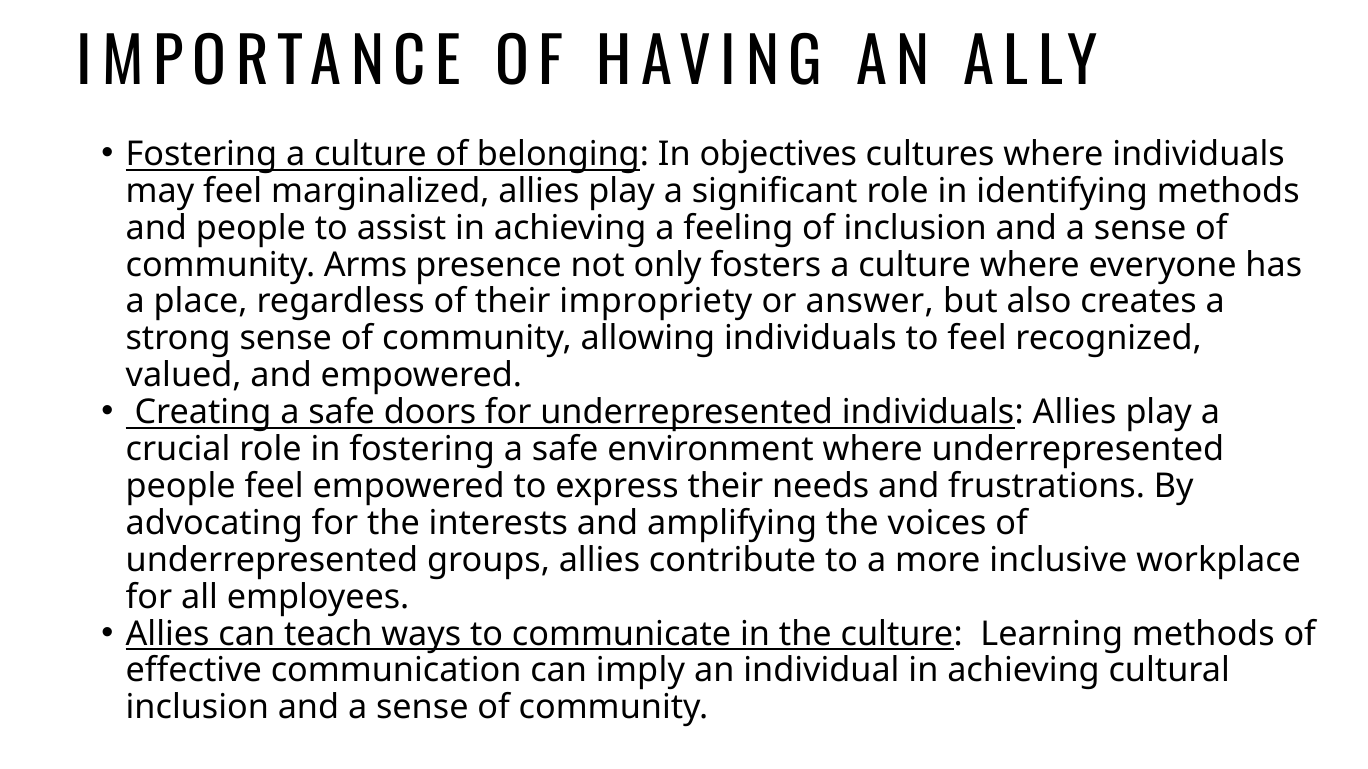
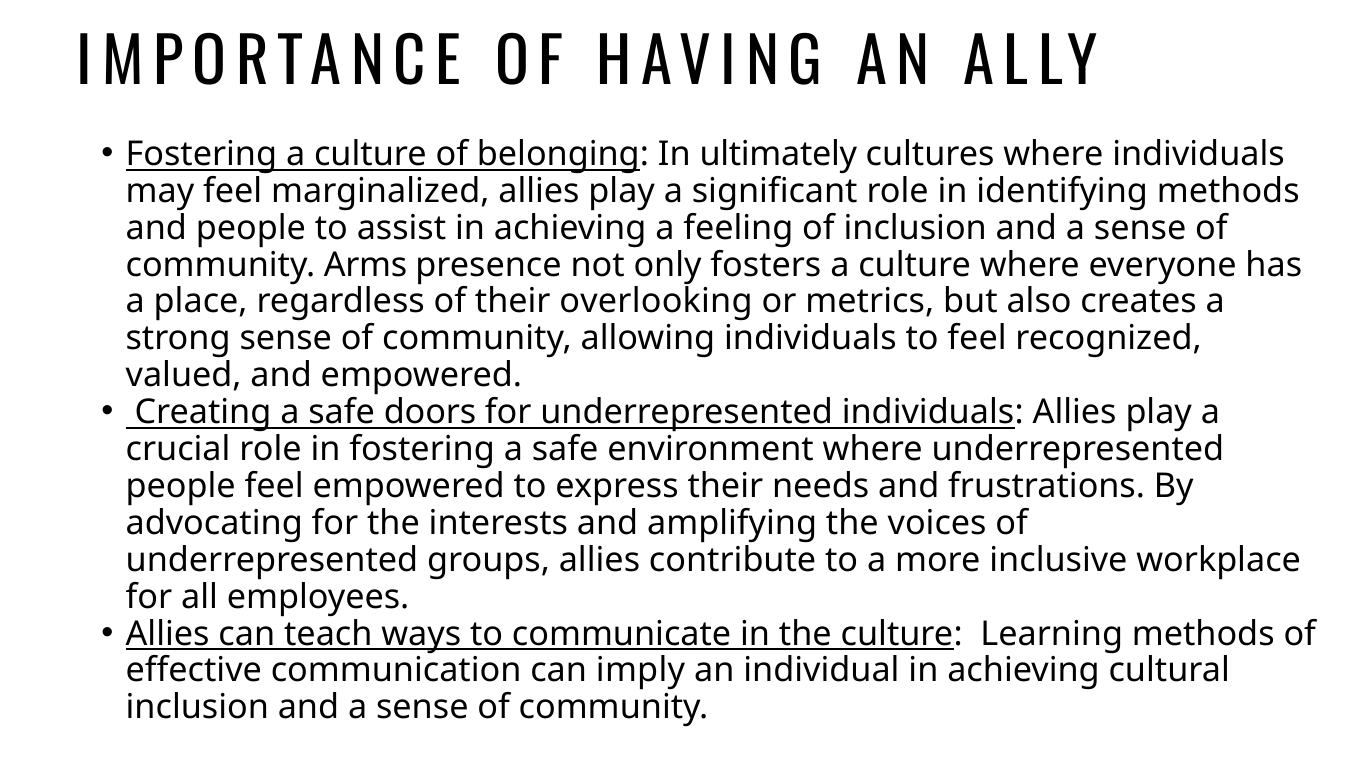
objectives: objectives -> ultimately (778, 154)
impropriety: impropriety -> overlooking (656, 302)
answer: answer -> metrics (870, 302)
